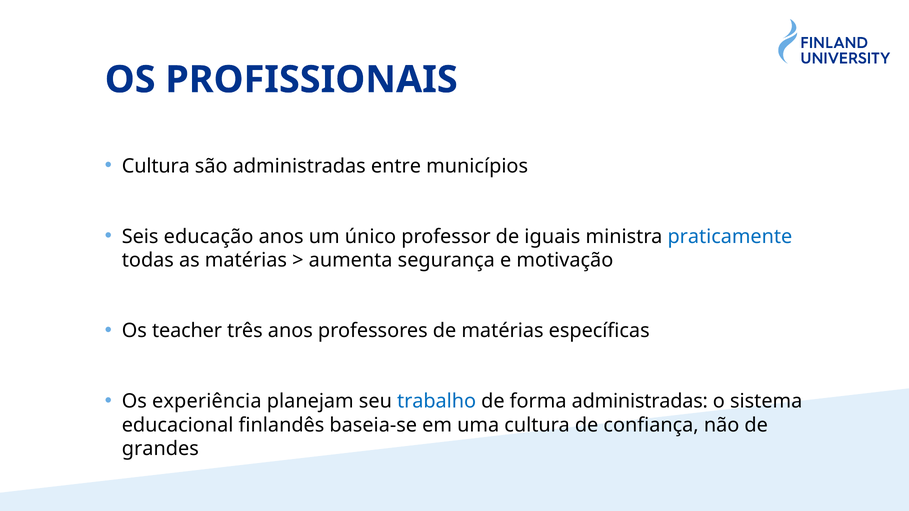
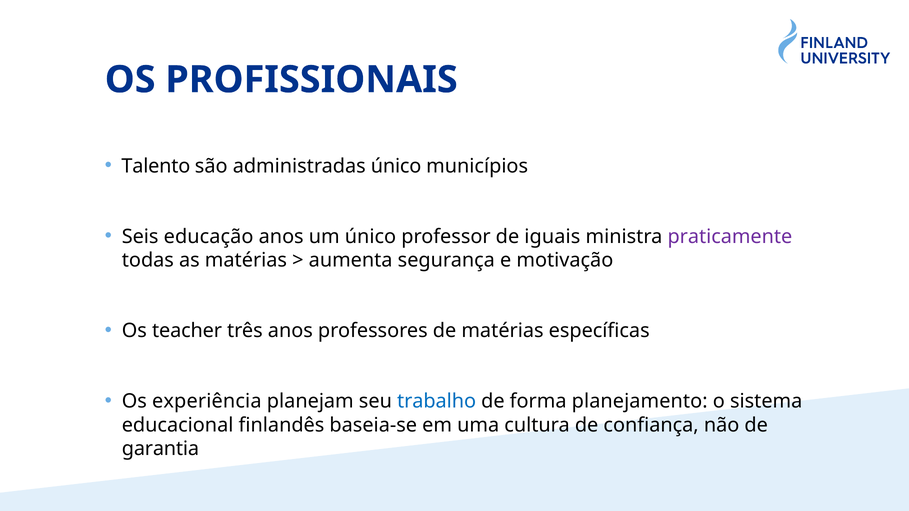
Cultura: Cultura -> Talento (156, 166)
administradas entre: entre -> único (396, 166)
praticamente colour: blue -> purple (730, 237)
forma administradas: administradas -> planejamento (640, 401)
grandes: grandes -> garantia (160, 449)
